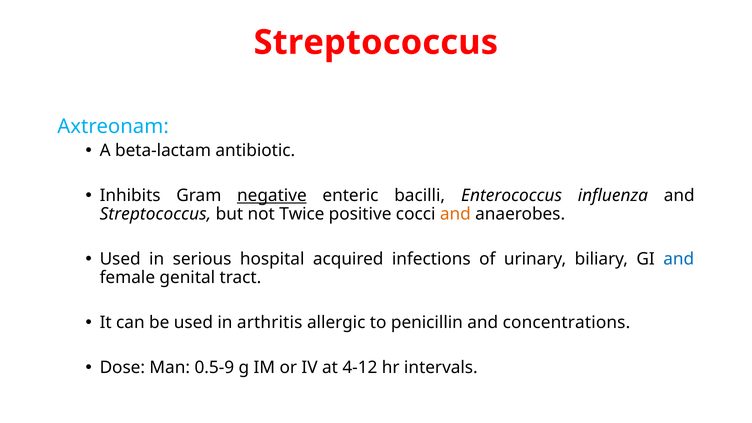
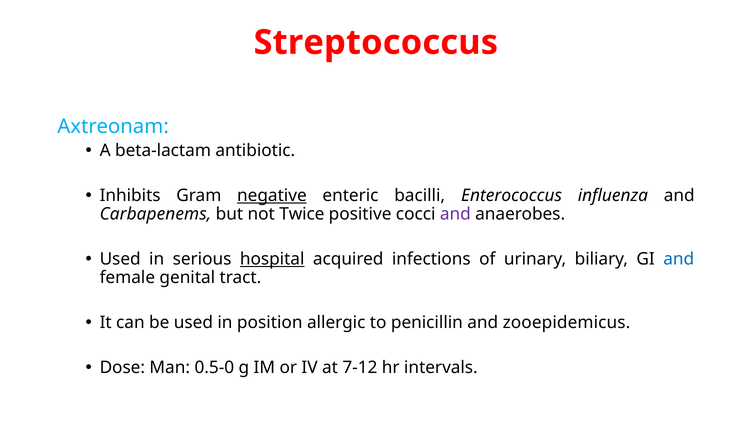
Streptococcus: Streptococcus -> Carbapenems (155, 214)
and colour: orange -> purple (455, 214)
hospital underline: none -> present (272, 259)
arthritis: arthritis -> position (270, 323)
concentrations: concentrations -> zooepidemicus (566, 323)
0.5-9: 0.5-9 -> 0.5-0 (214, 368)
4-12: 4-12 -> 7-12 (360, 368)
